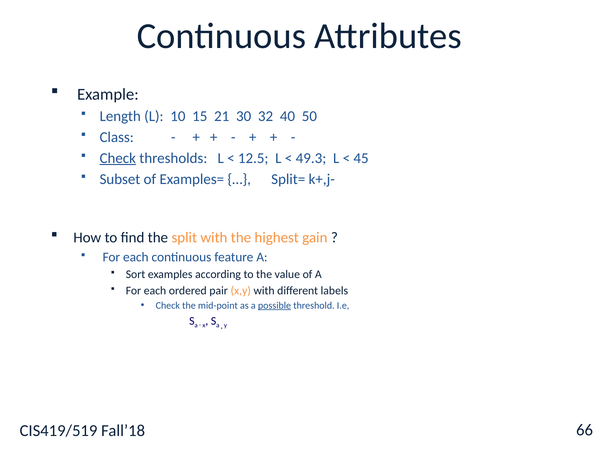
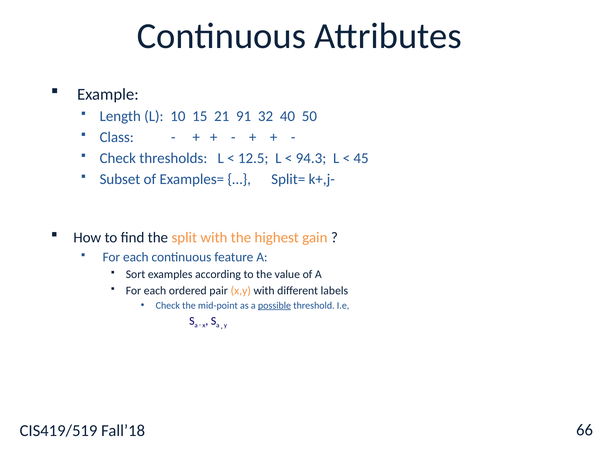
30: 30 -> 91 (244, 116)
Check underline: present -> none (118, 158)
49.3: 49.3 -> 94.3 (311, 158)
